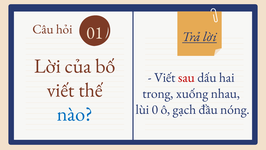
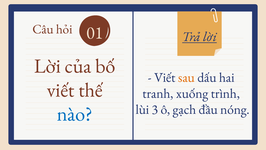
sau colour: red -> orange (186, 77)
trong: trong -> tranh (158, 93)
nhau: nhau -> trình (225, 93)
0: 0 -> 3 (155, 109)
